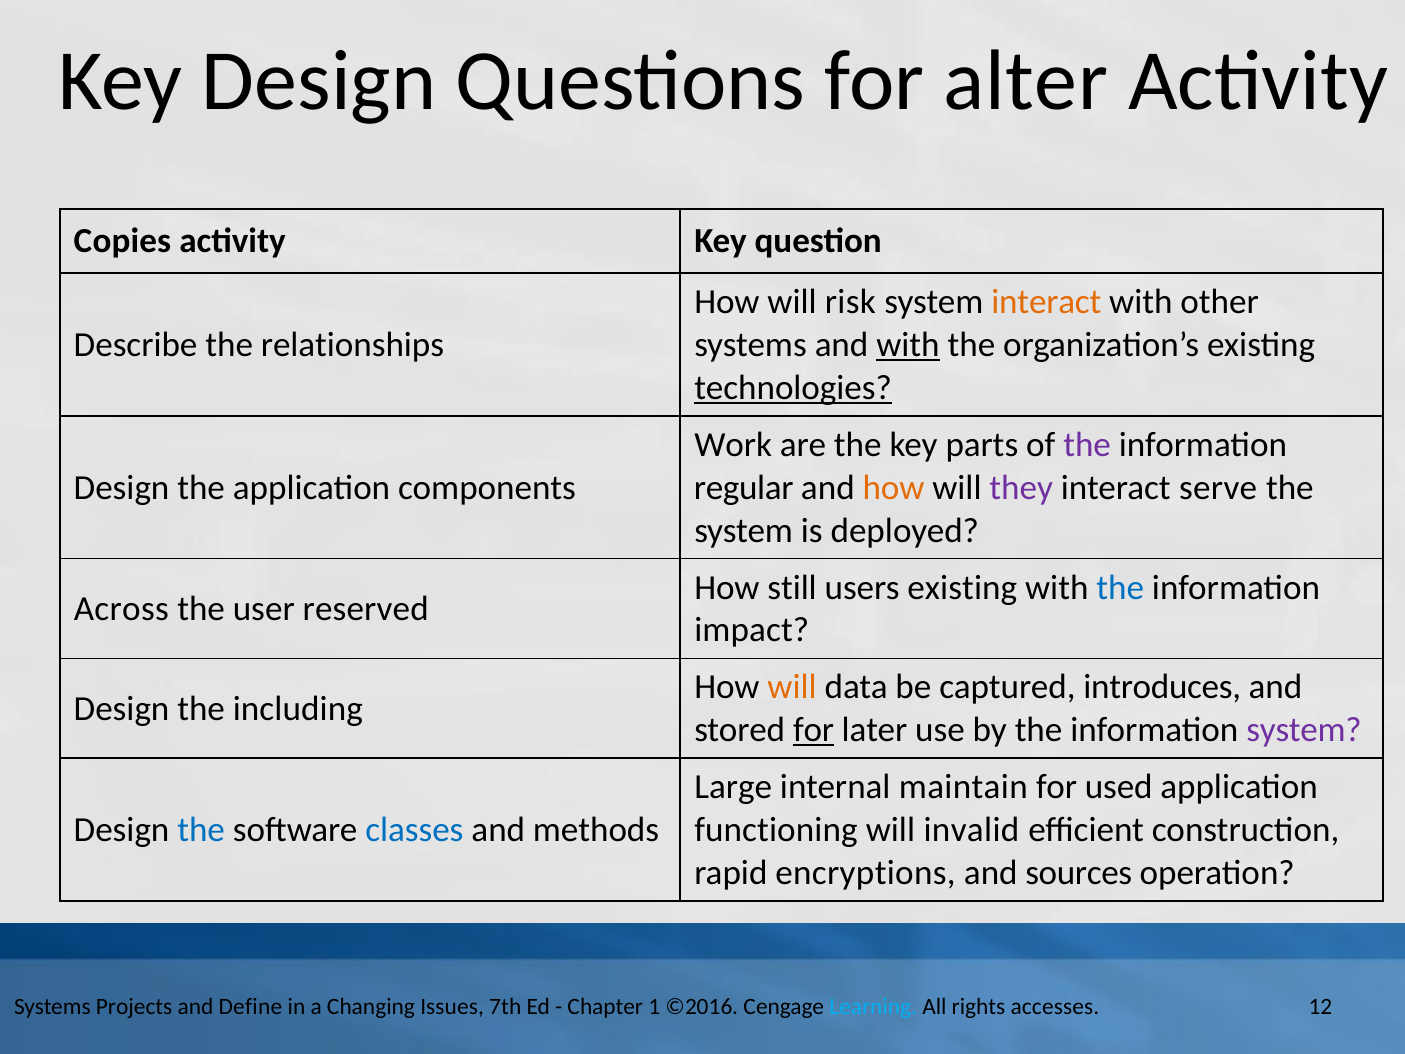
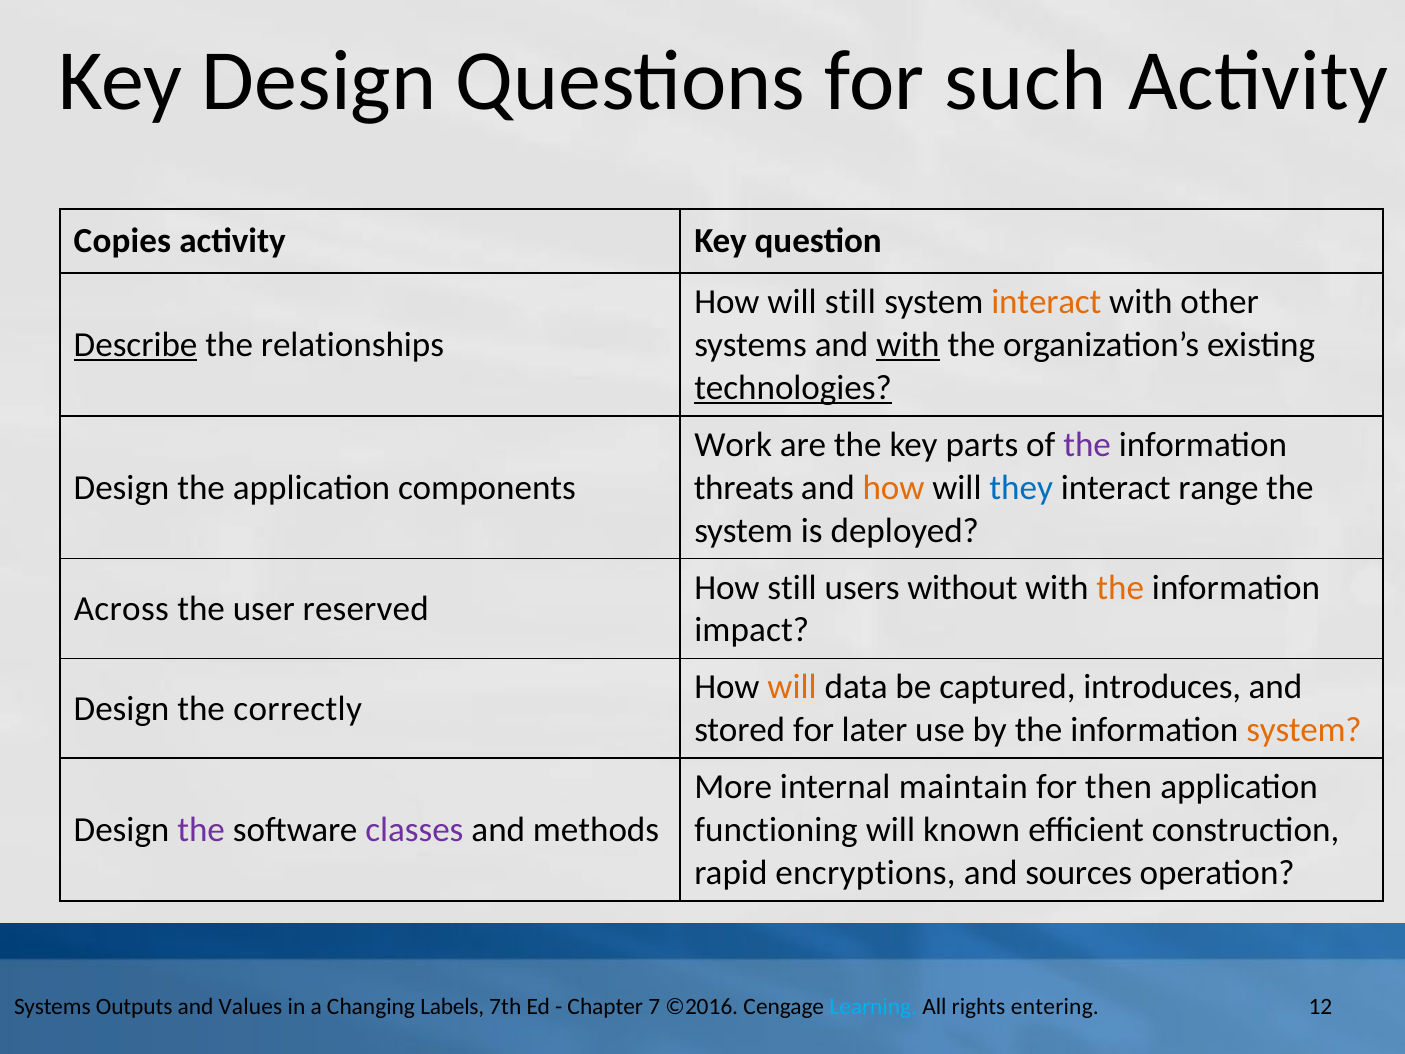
alter: alter -> such (1026, 81)
will risk: risk -> still (850, 302)
Describe underline: none -> present (136, 345)
regular: regular -> threats (744, 488)
they colour: purple -> blue (1021, 488)
serve: serve -> range (1218, 488)
users existing: existing -> without (962, 587)
the colour: blue -> orange (1120, 587)
including: including -> correctly (298, 709)
for underline: present -> none (814, 730)
system colour: purple -> orange (1304, 730)
Large: Large -> More (733, 787)
used: used -> then (1118, 787)
the colour: blue -> purple (201, 830)
classes colour: blue -> purple (414, 830)
invalid: invalid -> known (972, 830)
Projects: Projects -> Outputs (134, 1006)
Define: Define -> Values (250, 1006)
Issues: Issues -> Labels (452, 1006)
1: 1 -> 7 (654, 1006)
accesses: accesses -> entering (1055, 1006)
